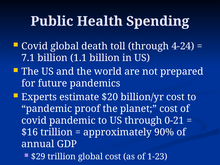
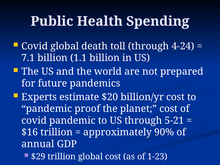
0-21: 0-21 -> 5-21 (174, 120)
